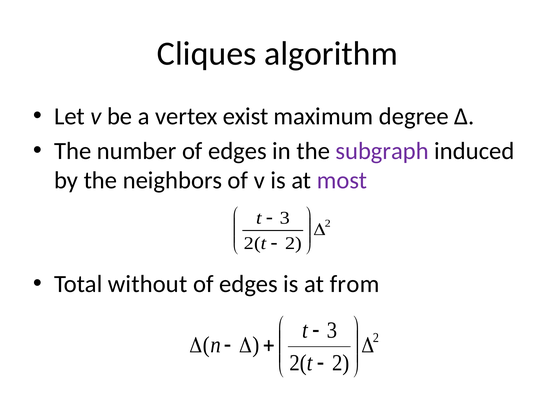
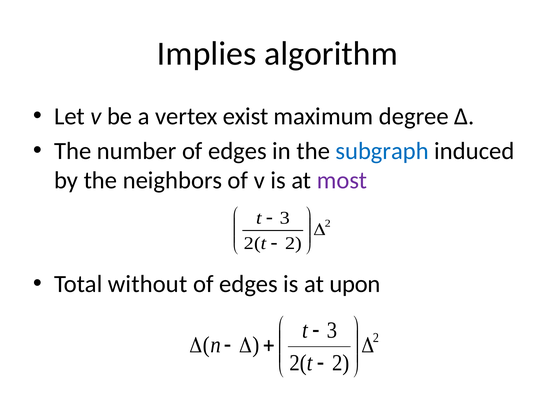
Cliques: Cliques -> Implies (207, 54)
subgraph colour: purple -> blue (382, 151)
from: from -> upon (355, 284)
